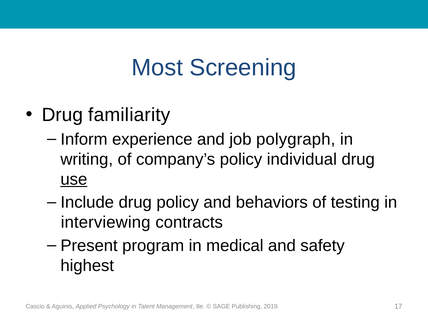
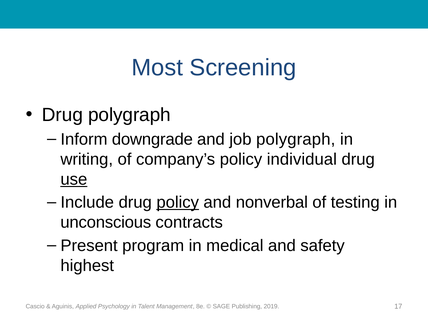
Drug familiarity: familiarity -> polygraph (130, 115)
experience: experience -> downgrade (152, 139)
policy underline: none -> present (178, 202)
behaviors: behaviors -> nonverbal (272, 202)
interviewing: interviewing -> unconscious (106, 222)
